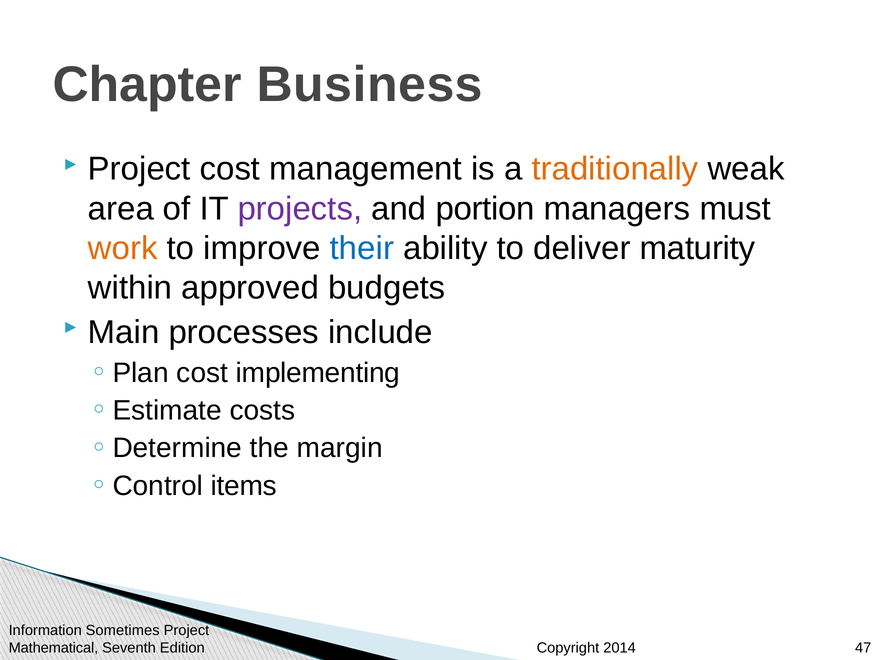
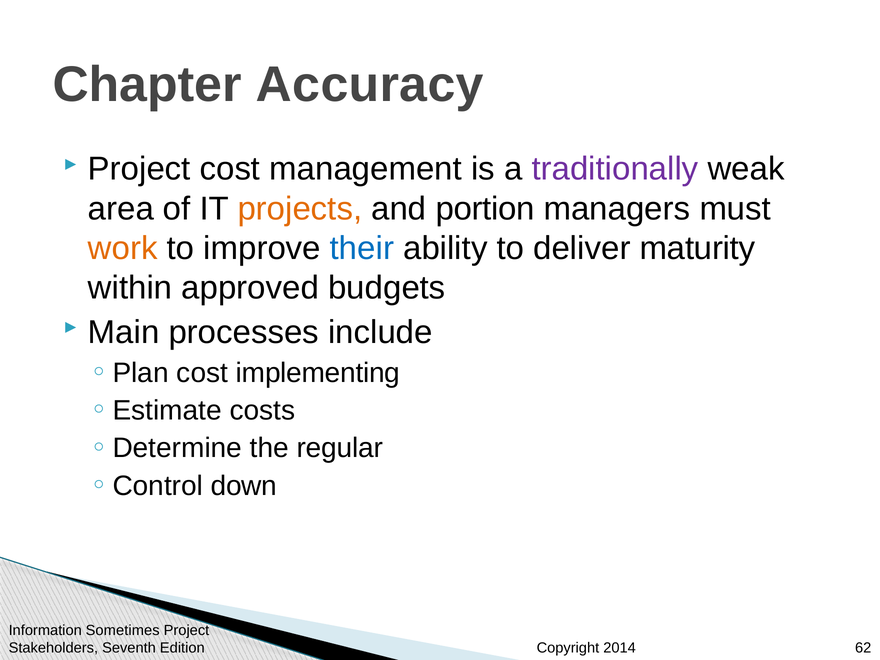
Business: Business -> Accuracy (370, 85)
traditionally colour: orange -> purple (615, 169)
projects colour: purple -> orange (300, 209)
margin: margin -> regular (340, 448)
items: items -> down (244, 486)
Mathematical: Mathematical -> Stakeholders (53, 648)
47: 47 -> 62 (863, 648)
